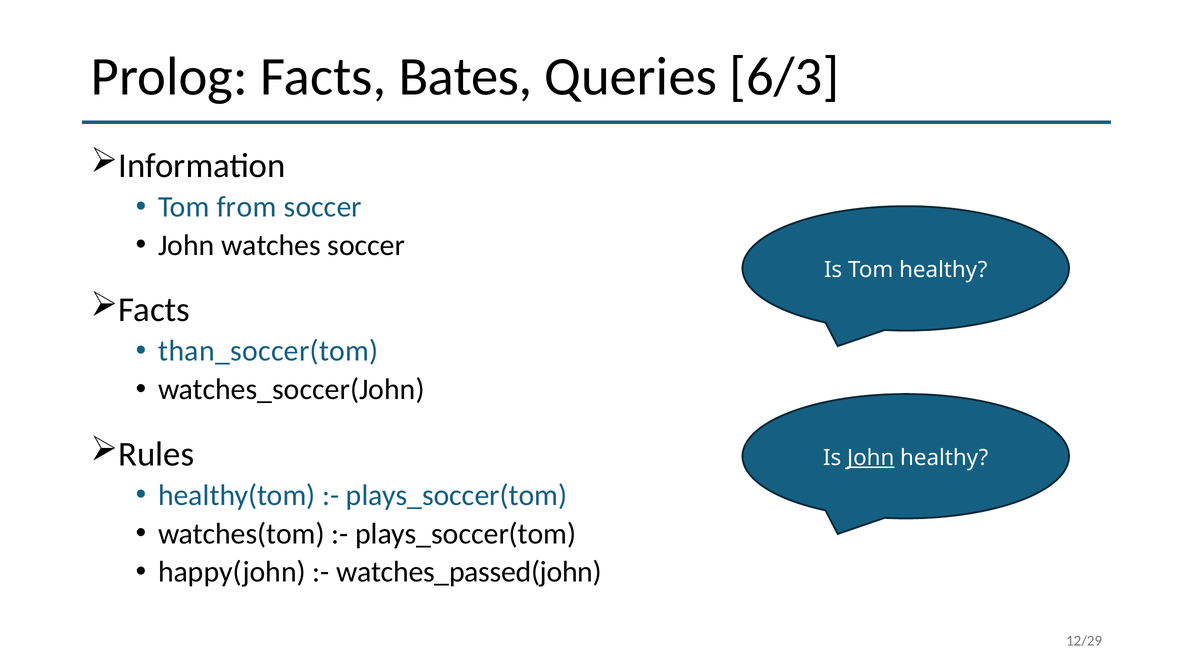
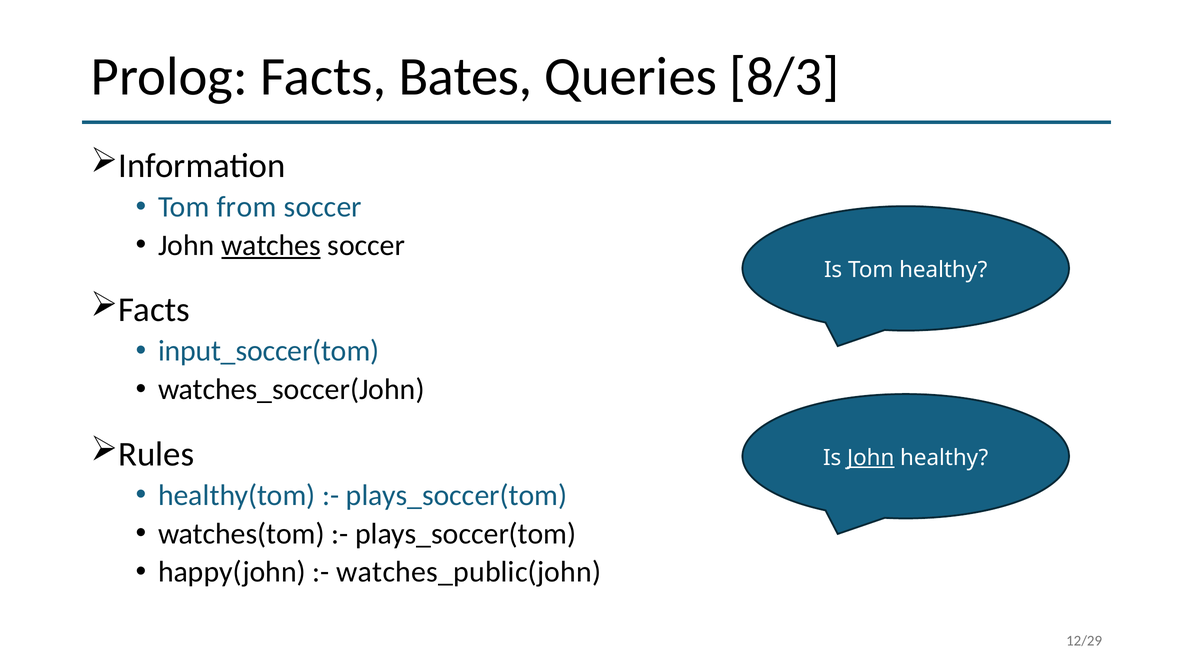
6/3: 6/3 -> 8/3 (784, 77)
watches underline: none -> present (271, 245)
than_soccer(tom: than_soccer(tom -> input_soccer(tom (269, 351)
watches_passed(john: watches_passed(john -> watches_public(john (469, 572)
